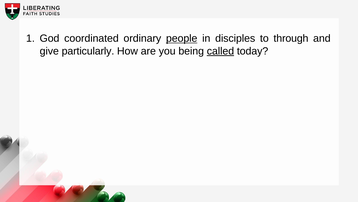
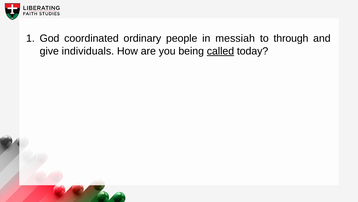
people underline: present -> none (182, 38)
disciples: disciples -> messiah (235, 38)
particularly: particularly -> individuals (88, 51)
